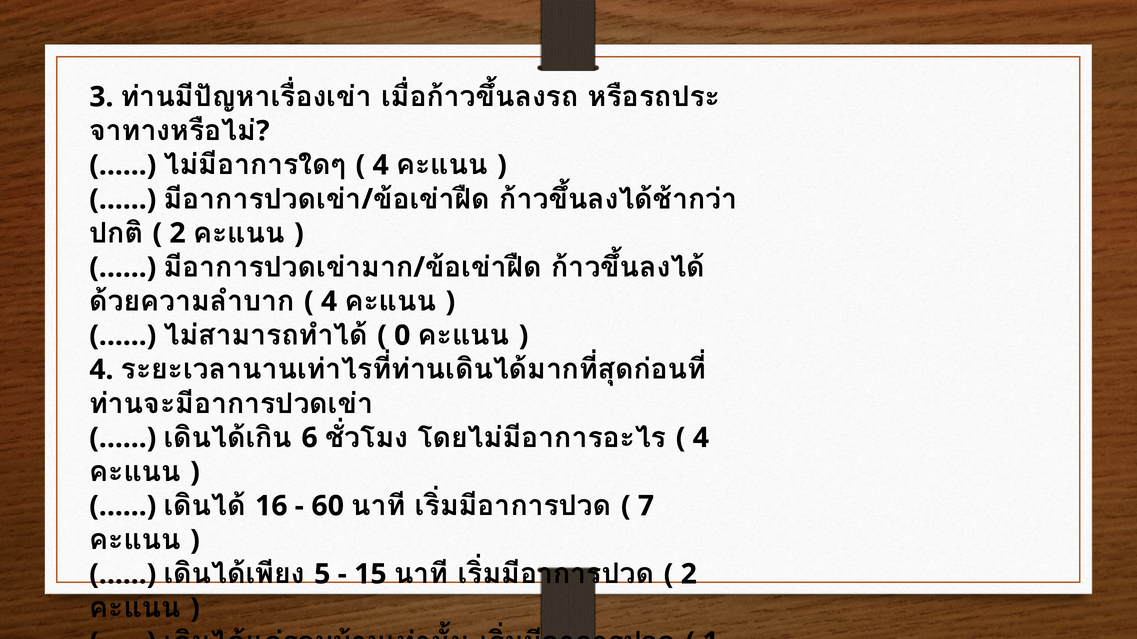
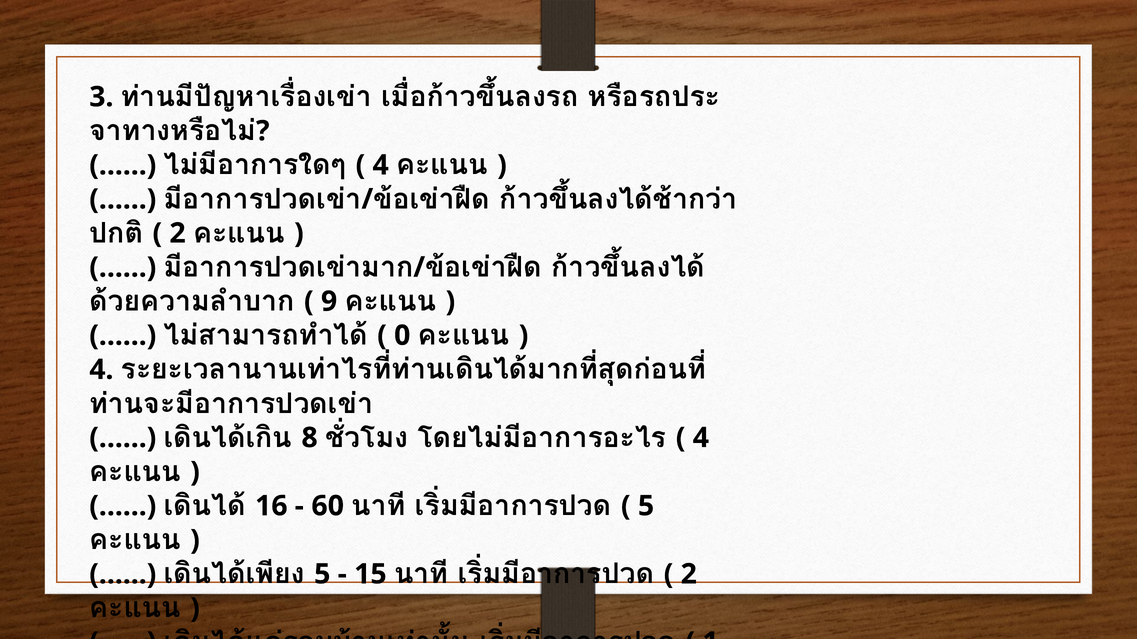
4: 4 -> 9 (329, 302)
6: 6 -> 8 (310, 438)
7: 7 -> 5 (646, 506)
